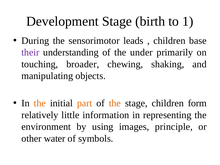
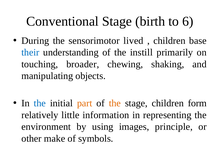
Development: Development -> Conventional (62, 21)
1: 1 -> 6 (188, 21)
leads: leads -> lived (133, 41)
their colour: purple -> blue (30, 52)
under: under -> instill (141, 52)
the colour: orange -> blue (40, 103)
water: water -> make (55, 138)
